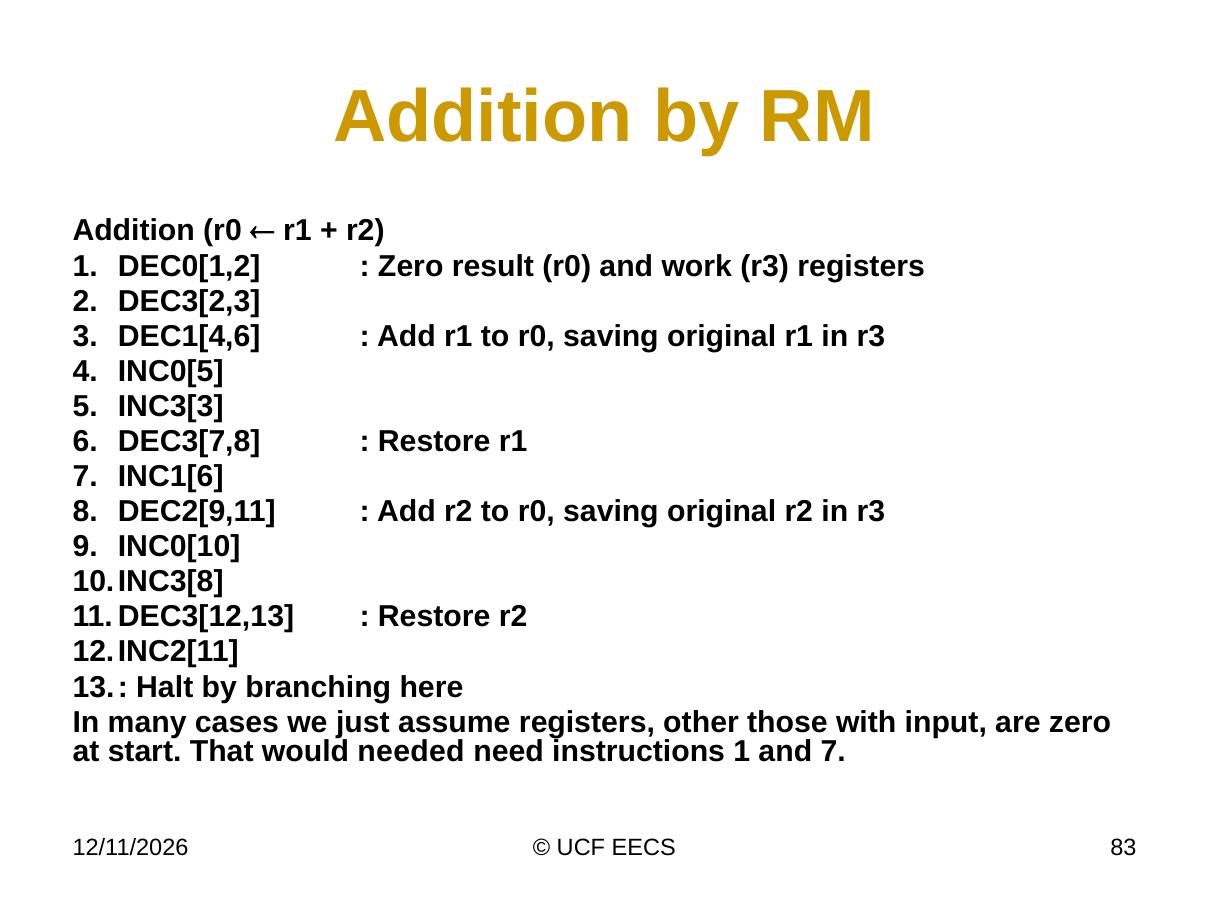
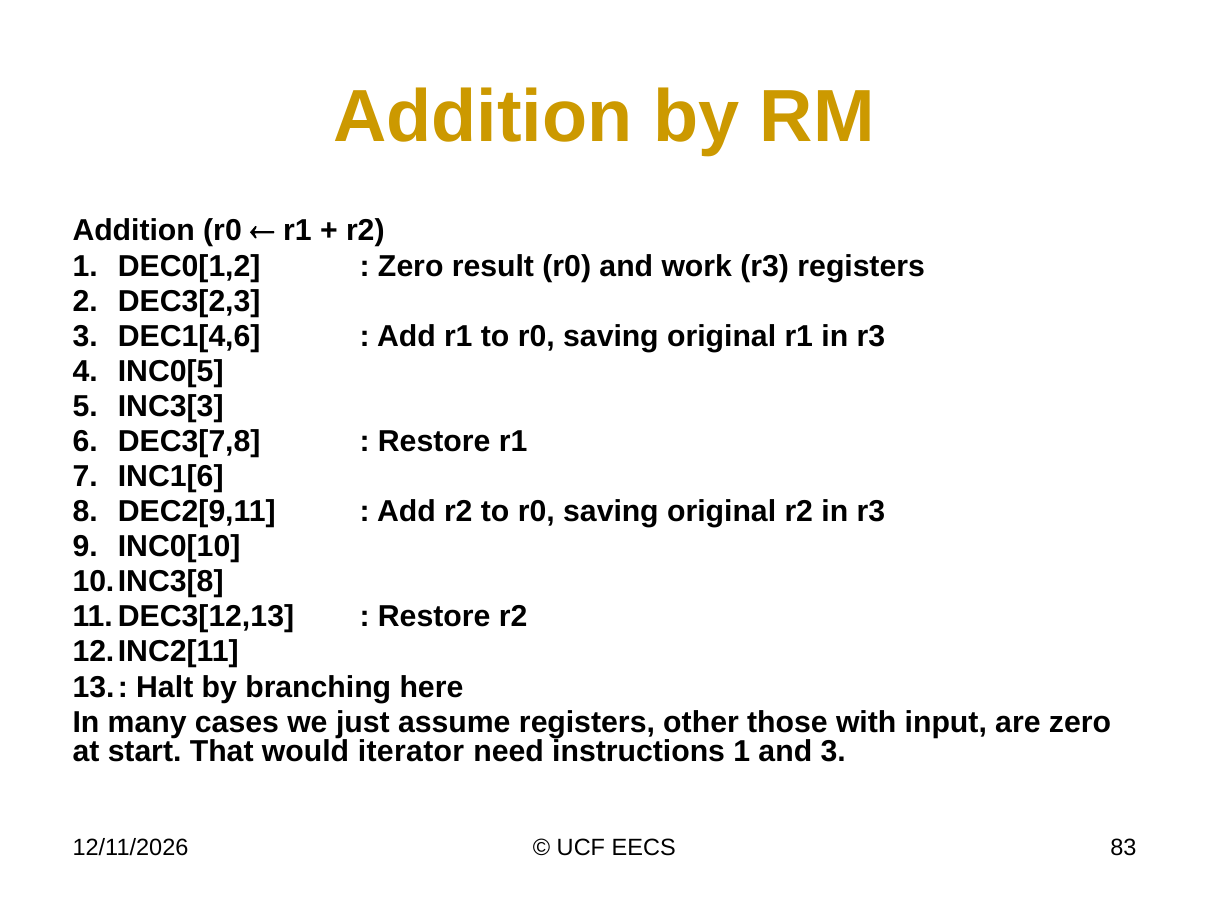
needed: needed -> iterator (411, 751)
and 7: 7 -> 3 (833, 751)
